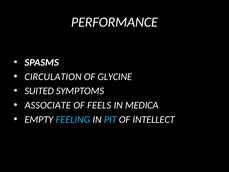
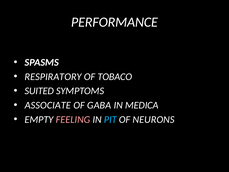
CIRCULATION: CIRCULATION -> RESPIRATORY (53, 77)
GLYCINE: GLYCINE -> TOBACO (115, 77)
FEELS: FEELS -> GABA (99, 105)
FEELING colour: light blue -> pink (73, 119)
INTELLECT: INTELLECT -> NEURONS (154, 119)
